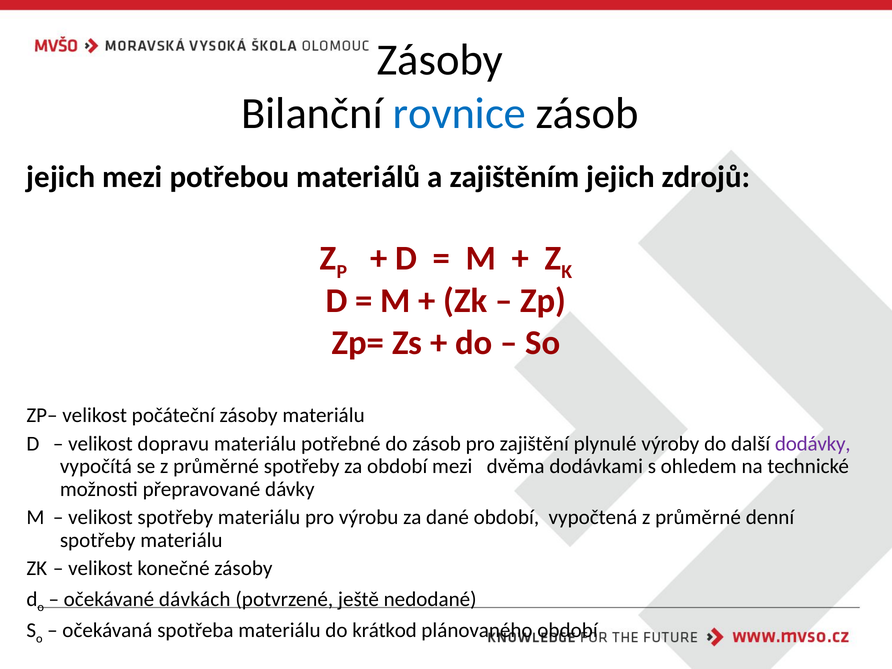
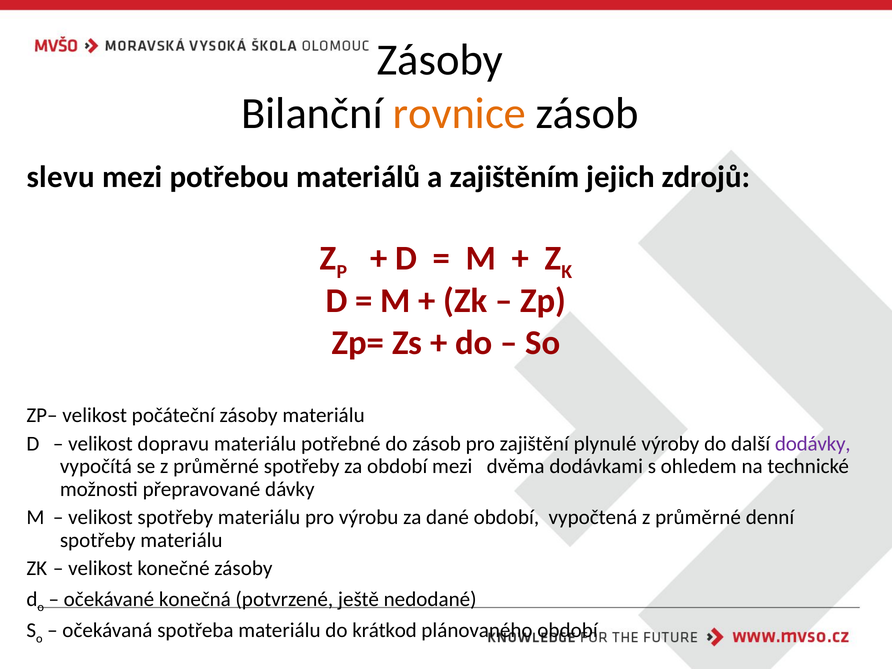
rovnice colour: blue -> orange (459, 114)
jejich: jejich -> slevu (61, 177)
dávkách: dávkách -> konečná (195, 599)
